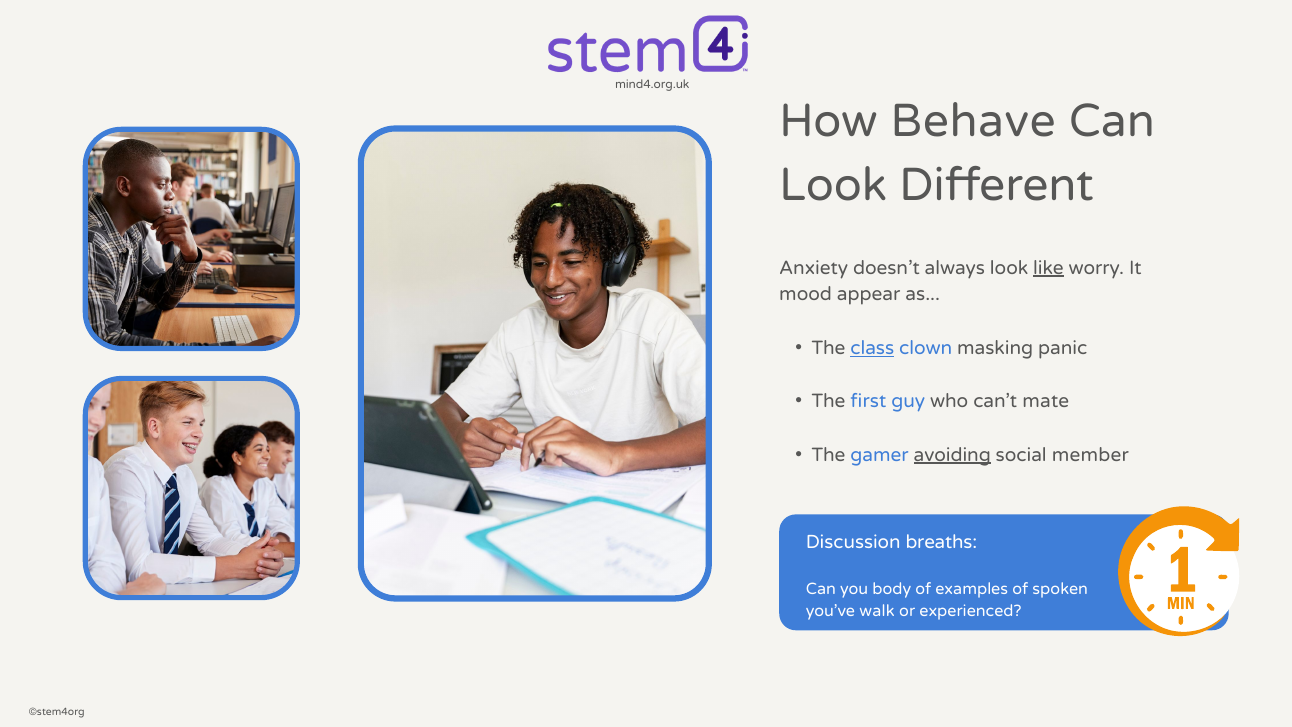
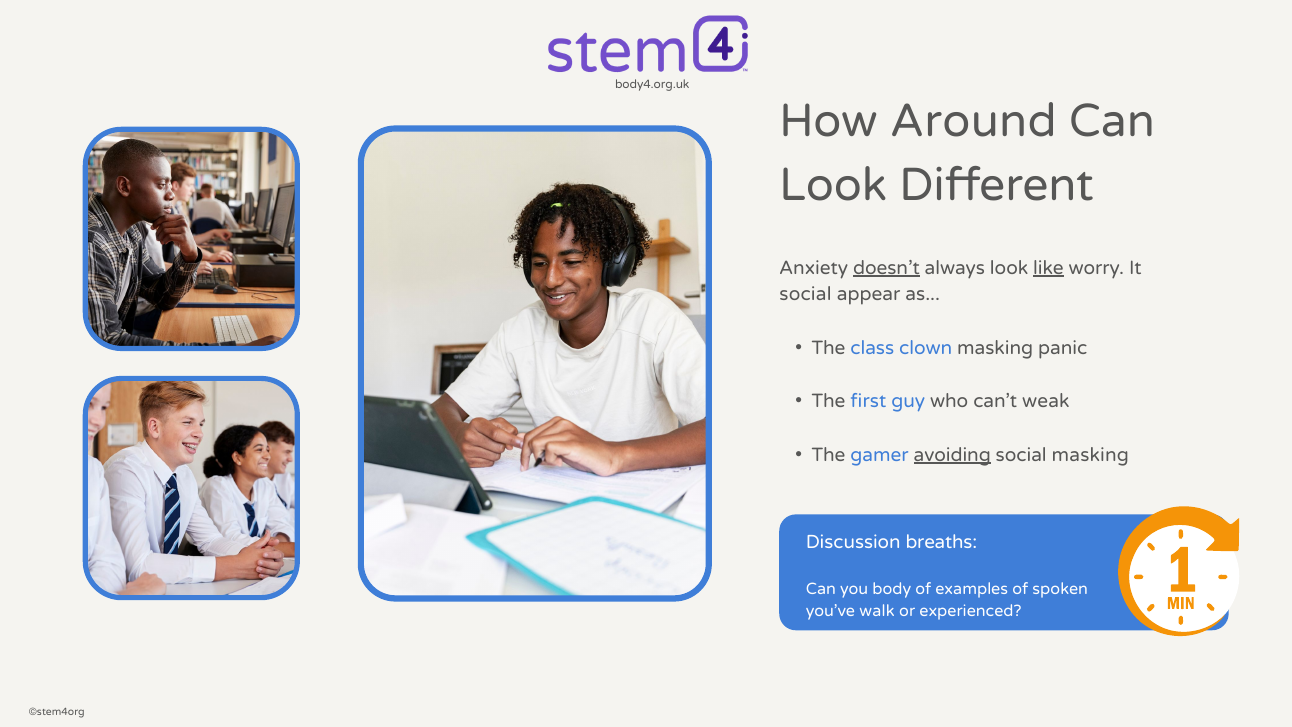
mind4.org.uk: mind4.org.uk -> body4.org.uk (652, 84)
Behave: Behave -> Around (973, 121)
doesn’t underline: none -> present (886, 268)
mood: mood -> social (806, 294)
class underline: present -> none (872, 348)
mate: mate -> weak (1046, 401)
social member: member -> masking (1090, 455)
